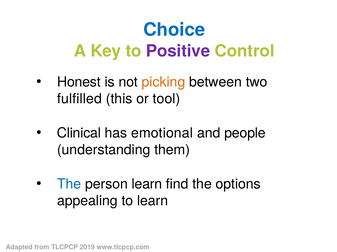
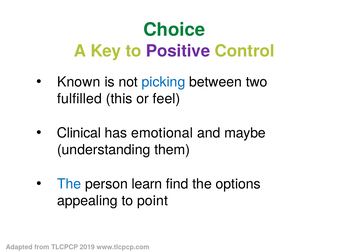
Choice colour: blue -> green (174, 30)
Honest: Honest -> Known (79, 82)
picking colour: orange -> blue (163, 82)
tool: tool -> feel (166, 99)
people: people -> maybe (245, 133)
to learn: learn -> point (152, 201)
